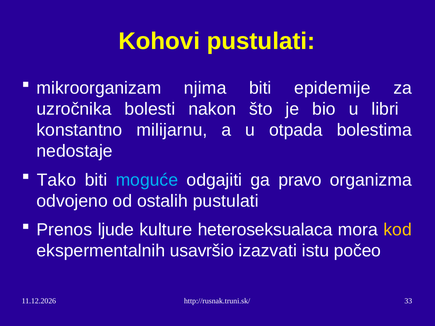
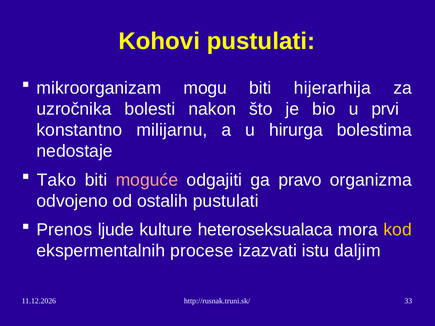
njima: njima -> mogu (205, 88)
epidemije: epidemije -> hijerarhija (332, 88)
libri: libri -> prvi (385, 109)
otpada: otpada -> hirurga (296, 130)
moguće colour: light blue -> pink (147, 180)
usavršio: usavršio -> procese (202, 251)
počeo: počeo -> daljim (357, 251)
